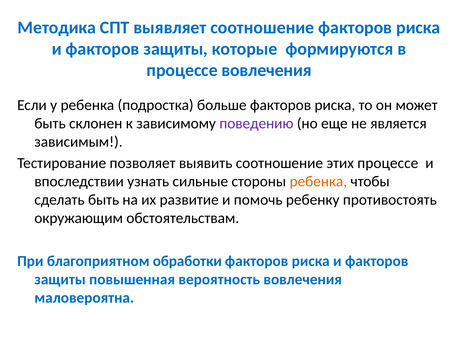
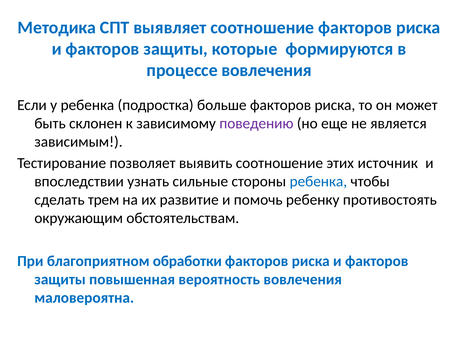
этих процессе: процессе -> источник (388, 163)
ребенка colour: orange -> blue (318, 181)
сделать быть: быть -> трем (104, 200)
